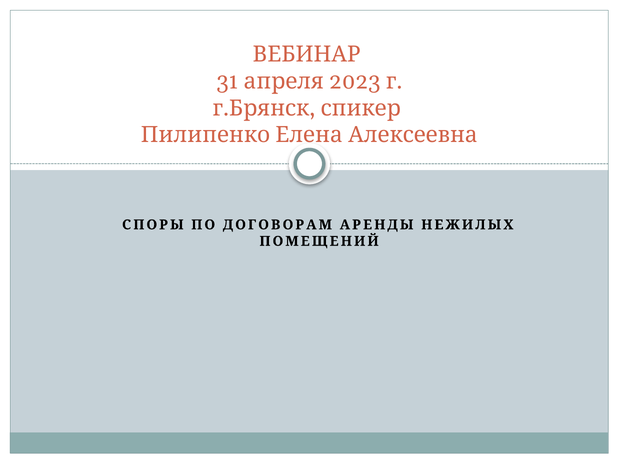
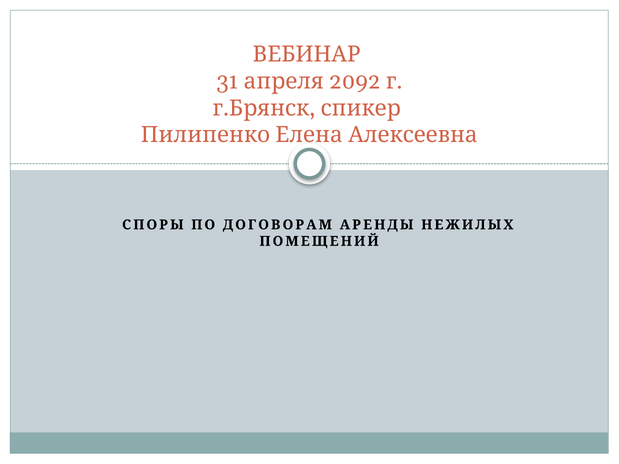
2023: 2023 -> 2092 (355, 81)
